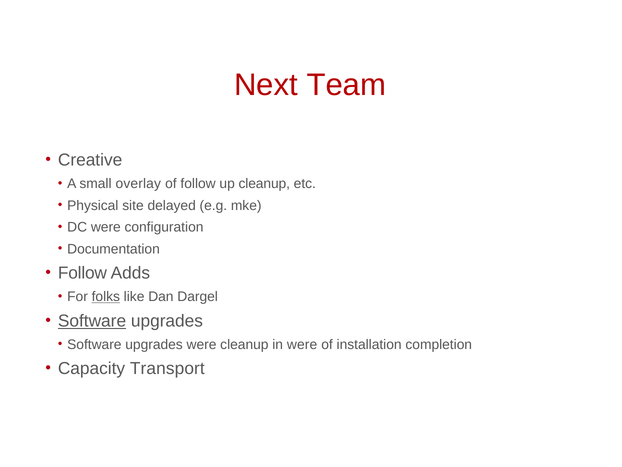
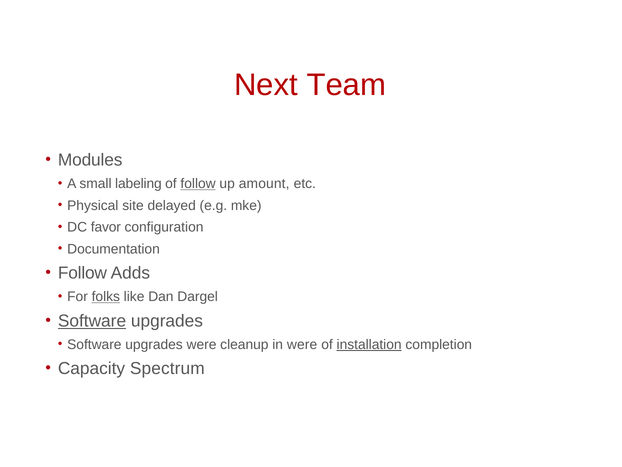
Creative: Creative -> Modules (90, 160)
overlay: overlay -> labeling (138, 184)
follow underline: none -> present (198, 184)
up cleanup: cleanup -> amount (264, 184)
DC were: were -> favor (106, 227)
installation underline: none -> present (369, 344)
Transport: Transport -> Spectrum (167, 368)
